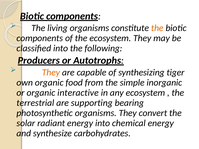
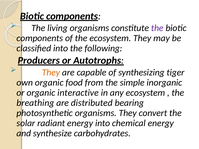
the colour: orange -> purple (157, 28)
terrestrial: terrestrial -> breathing (35, 103)
supporting: supporting -> distributed (92, 103)
